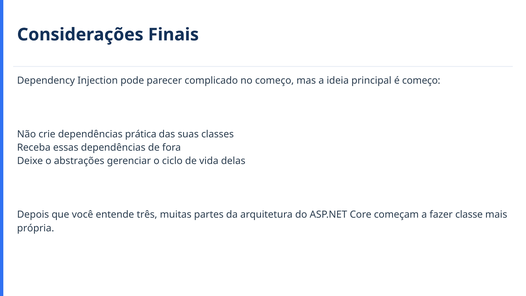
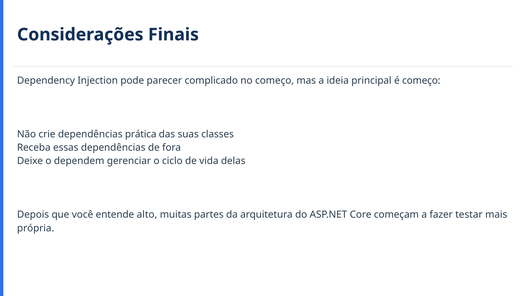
abstrações: abstrações -> dependem (79, 161)
três: três -> alto (147, 215)
classe: classe -> testar (469, 215)
